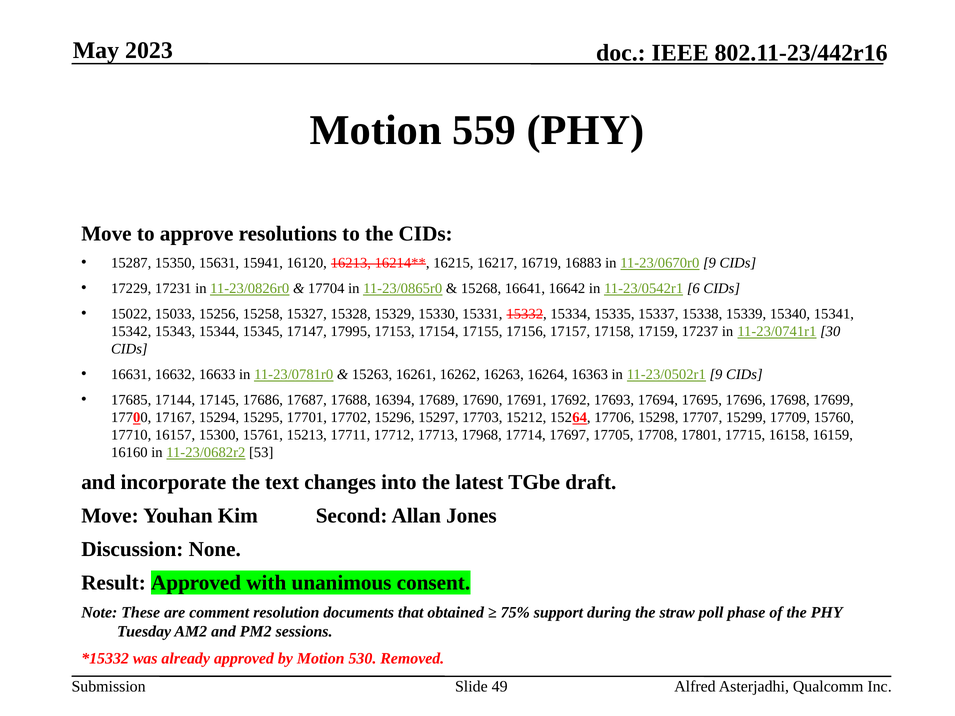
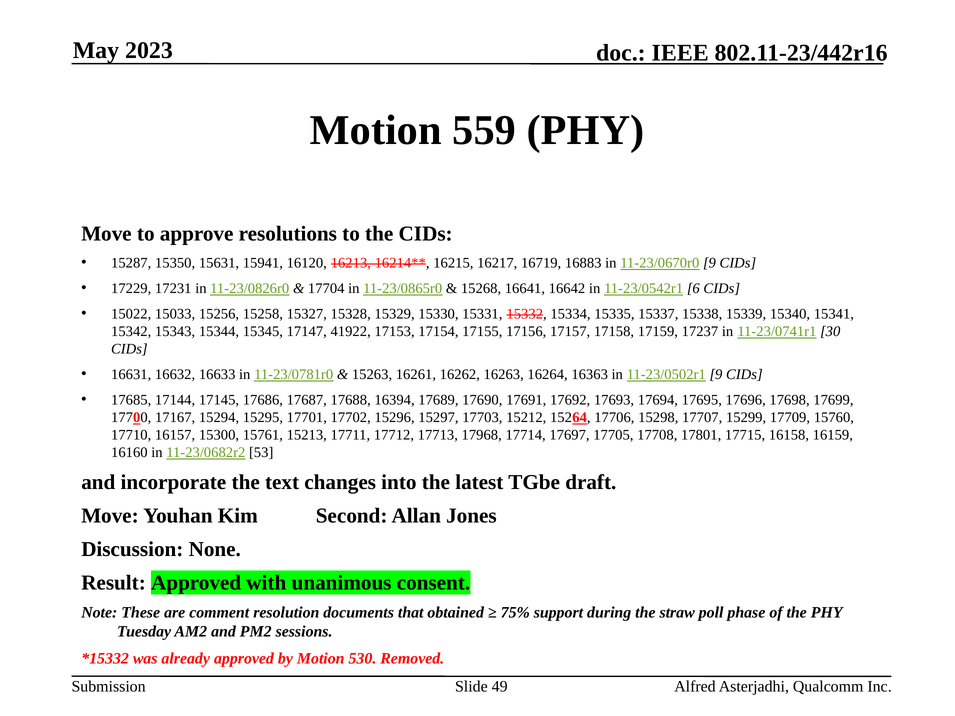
17995: 17995 -> 41922 (351, 332)
